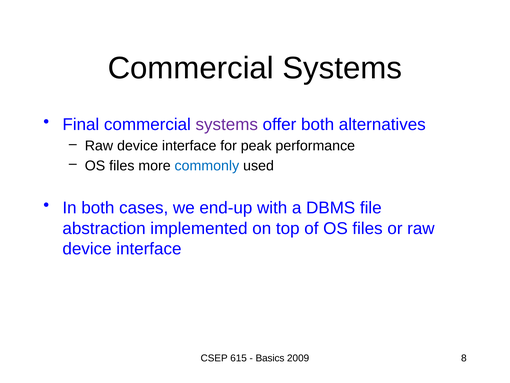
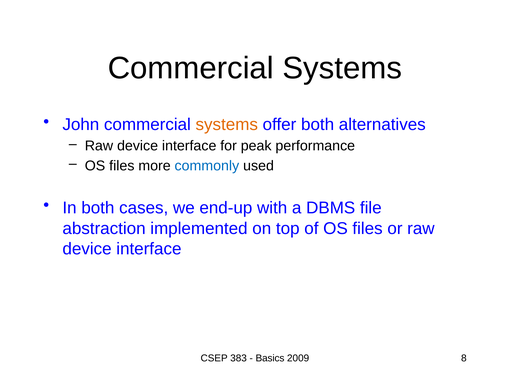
Final: Final -> John (81, 124)
systems colour: purple -> orange (227, 124)
615: 615 -> 383 (239, 358)
